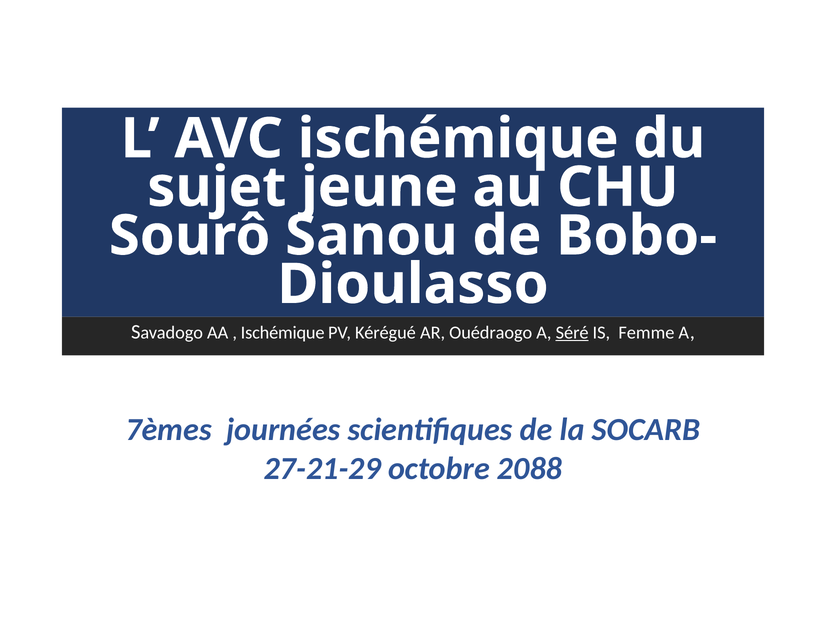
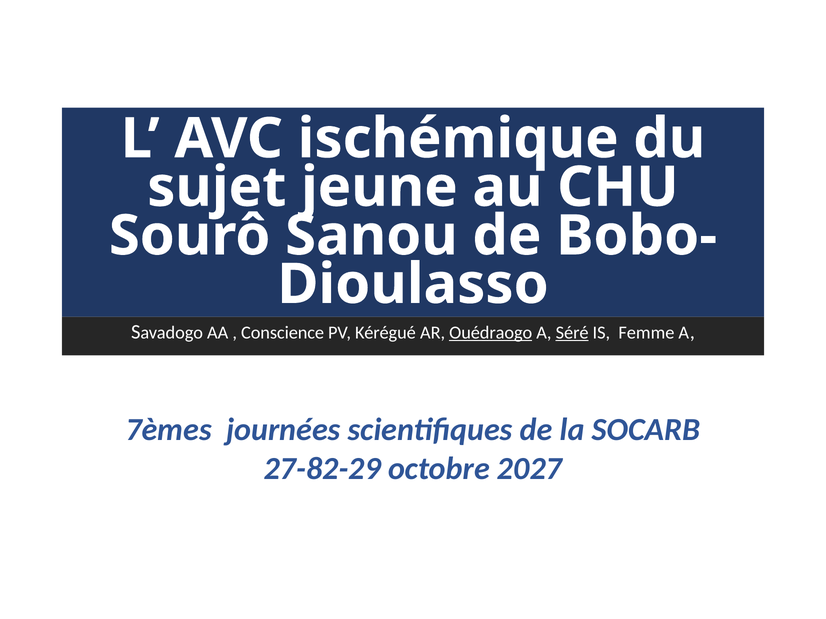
Ischémique: Ischémique -> Conscience (283, 333)
Ouédraogo underline: none -> present (491, 333)
27-21-29: 27-21-29 -> 27-82-29 (322, 469)
2088: 2088 -> 2027 (530, 469)
